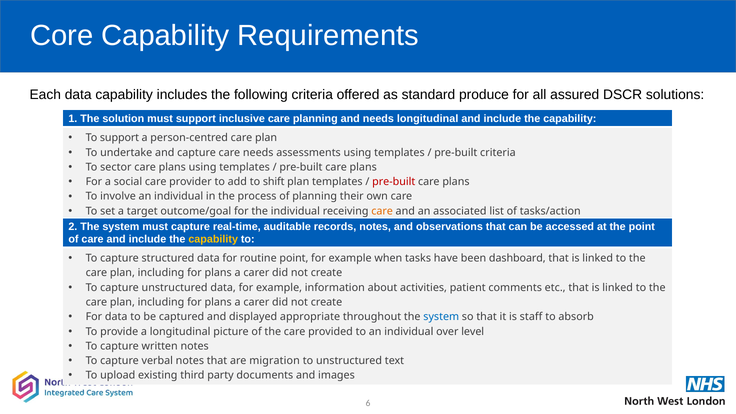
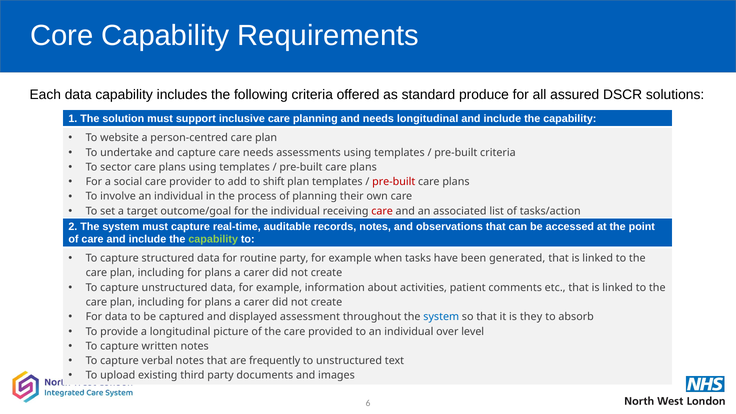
To support: support -> website (119, 138)
care colour: orange -> red (382, 211)
capability colour: yellow -> light green (213, 239)
routine point: point -> party (294, 258)
dashboard: dashboard -> generated (517, 258)
appropriate: appropriate -> assessment (310, 317)
staff: staff -> they (531, 317)
migration: migration -> frequently (275, 361)
